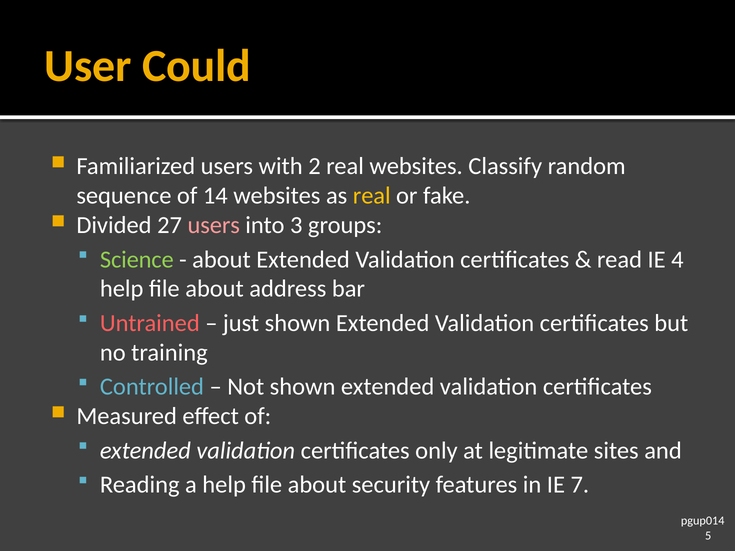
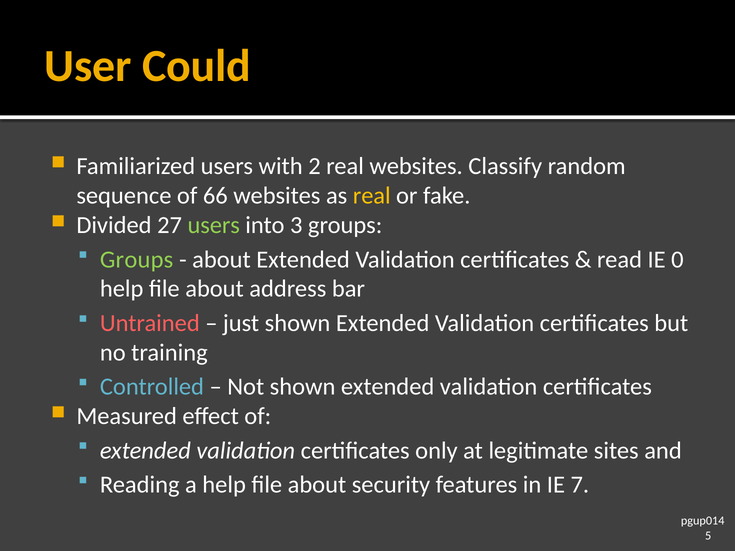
14: 14 -> 66 (215, 196)
users colour: pink -> light green (214, 225)
Science: Science -> Groups (137, 260)
4: 4 -> 0 (677, 260)
